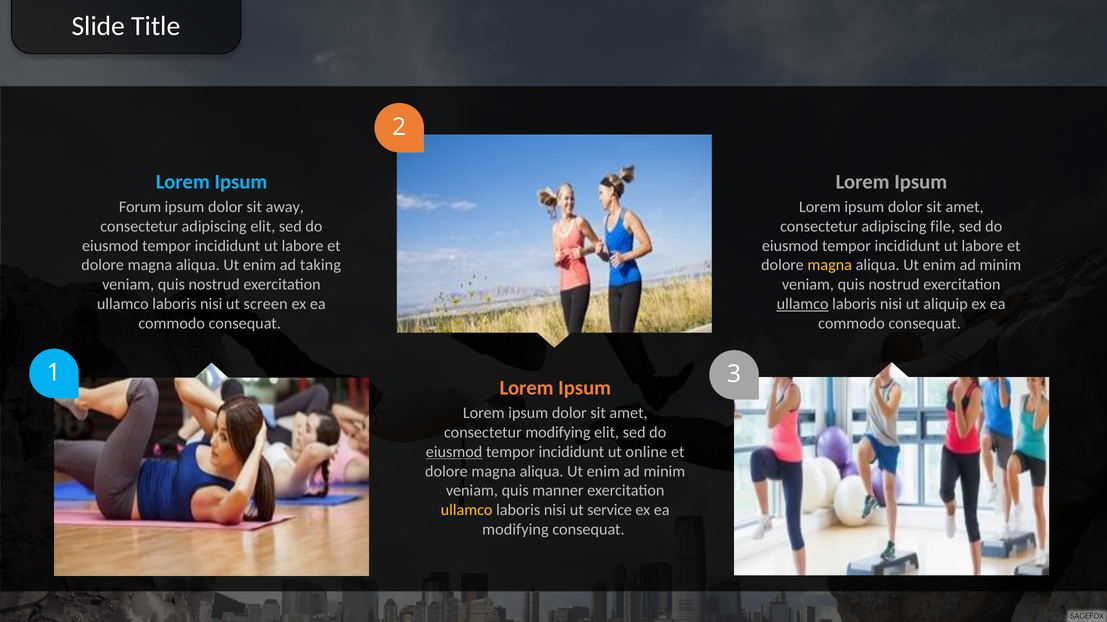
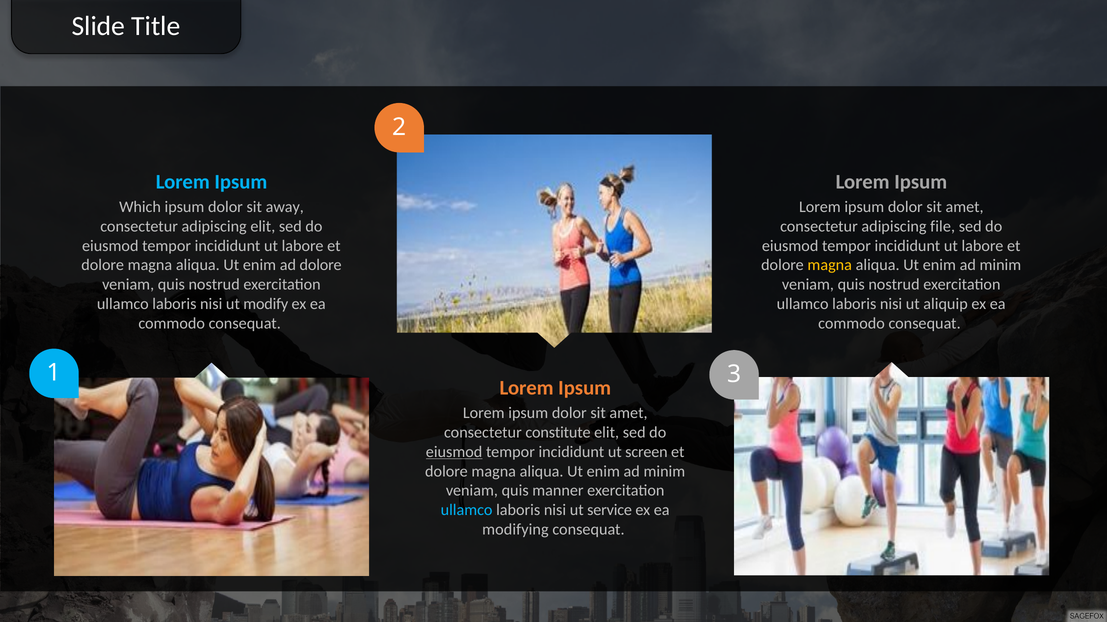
Forum: Forum -> Which (140, 207)
ad taking: taking -> dolore (321, 265)
screen: screen -> modify (266, 304)
ullamco underline: present -> none (803, 304)
consectetur modifying: modifying -> constitute (558, 433)
online: online -> screen (646, 452)
ullamco colour: yellow -> light blue (467, 510)
